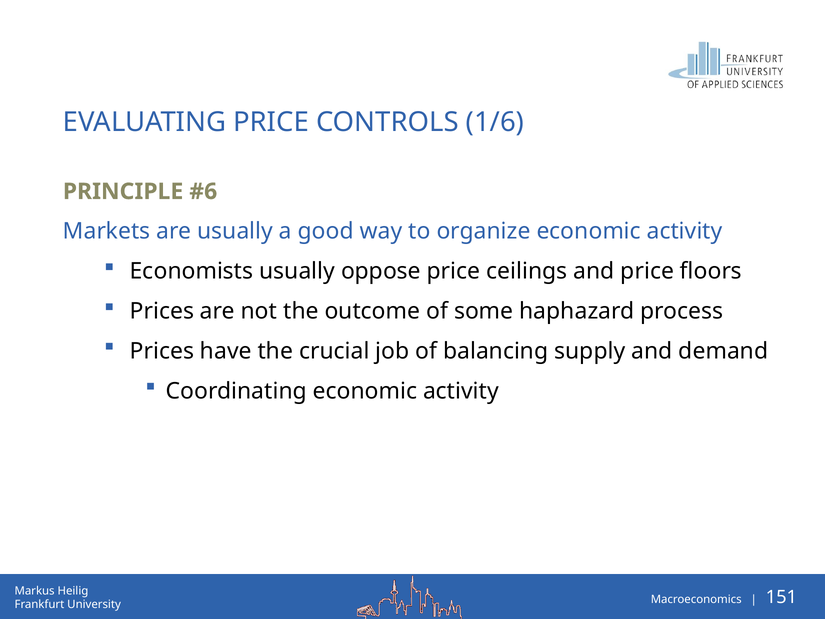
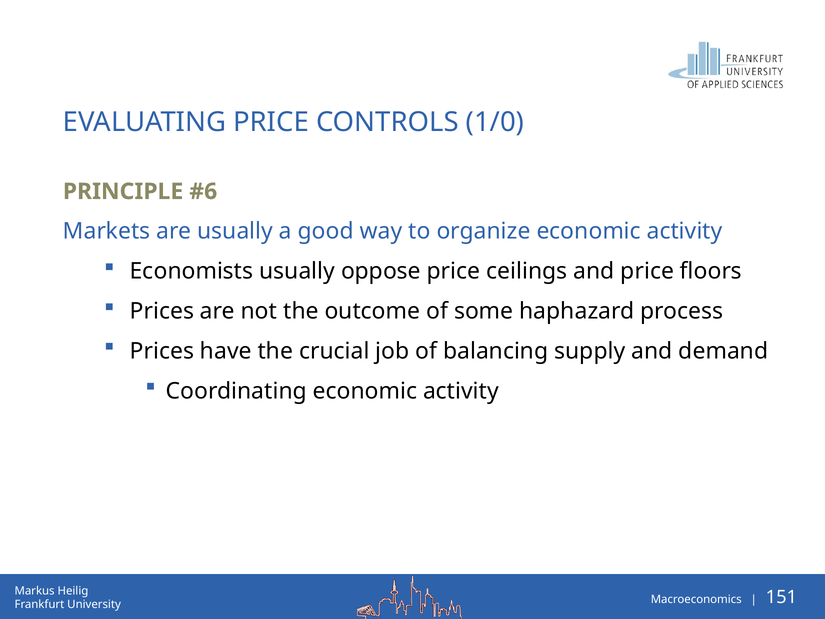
1/6: 1/6 -> 1/0 (495, 122)
